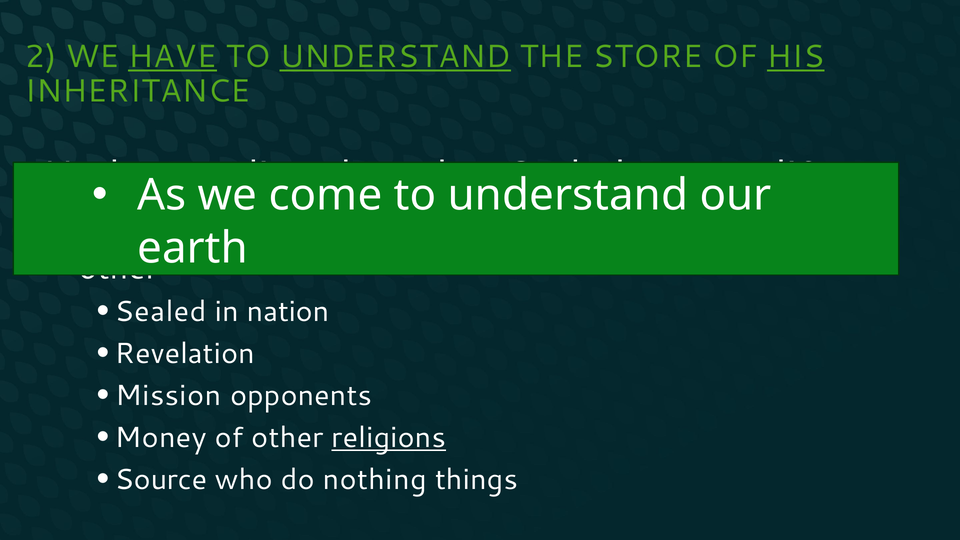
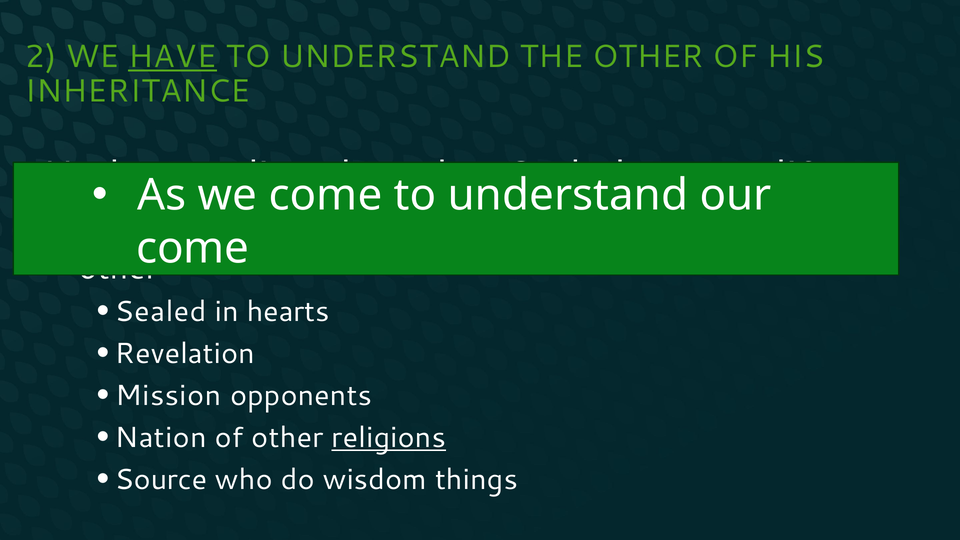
UNDERSTAND underline: present -> none (395, 57)
THE STORE: STORE -> OTHER (648, 57)
HIS underline: present -> none (796, 57)
earth: earth -> come (193, 248)
nation: nation -> hearts (288, 312)
Money: Money -> Nation (161, 438)
nothing: nothing -> wisdom (375, 480)
